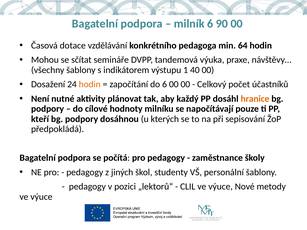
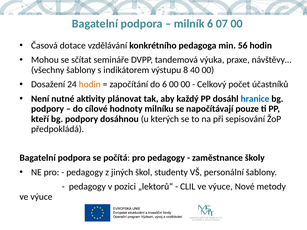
90: 90 -> 07 (222, 24)
64: 64 -> 56 (243, 46)
1: 1 -> 8 (186, 70)
hranice colour: orange -> blue (255, 99)
